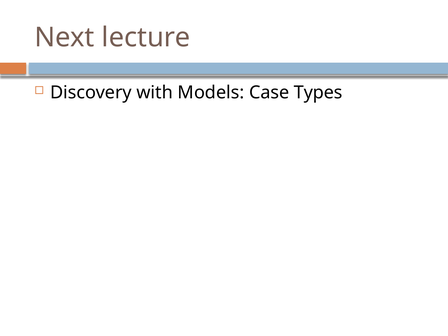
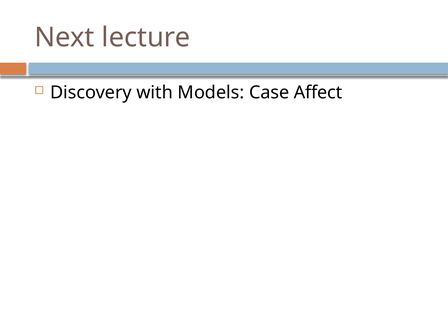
Types: Types -> Affect (318, 93)
